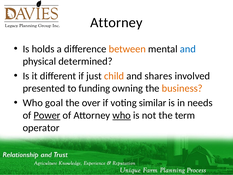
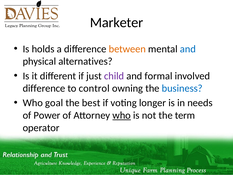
Attorney: Attorney -> Marketer (117, 23)
determined: determined -> alternatives (85, 61)
child colour: orange -> purple (114, 76)
shares: shares -> formal (158, 76)
presented: presented -> difference (44, 88)
funding: funding -> control (94, 88)
business colour: orange -> blue (182, 88)
over: over -> best (91, 103)
similar: similar -> longer (153, 103)
Power underline: present -> none (47, 115)
